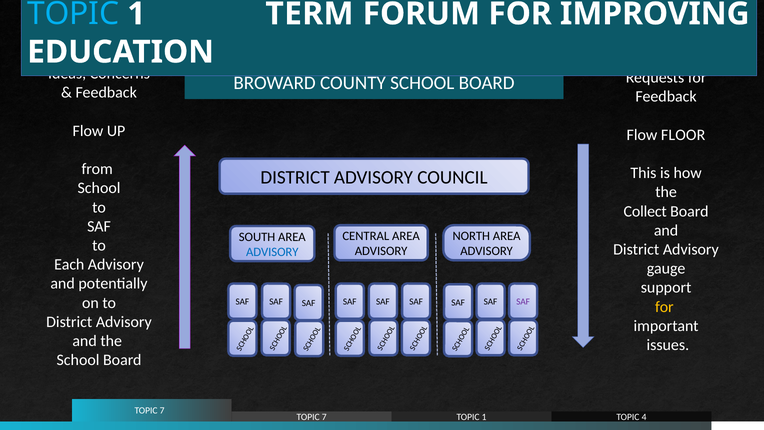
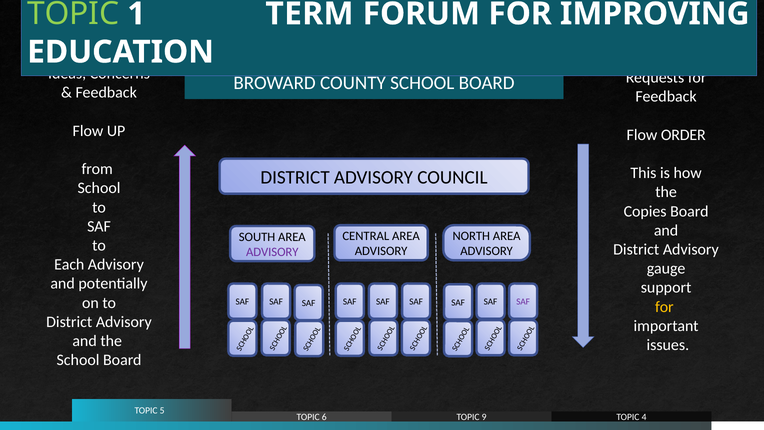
TOPIC colour: light blue -> light green (73, 14)
FLOOR: FLOOR -> ORDER (683, 135)
Collect: Collect -> Copies (645, 211)
ADVISORY colour: blue -> purple (272, 252)
7: 7 -> 5 (162, 411)
7: 7 -> 6 (324, 417)
1: 1 -> 9 (484, 417)
